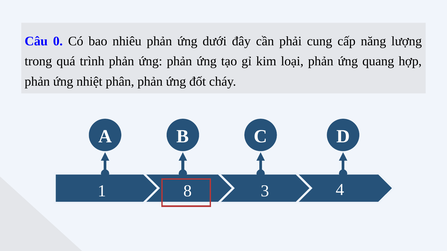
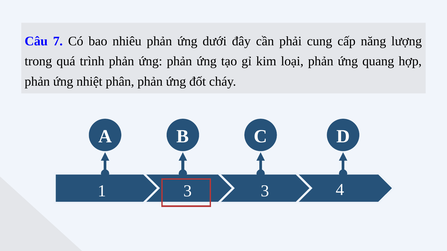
0: 0 -> 7 (58, 41)
1 8: 8 -> 3 (188, 191)
